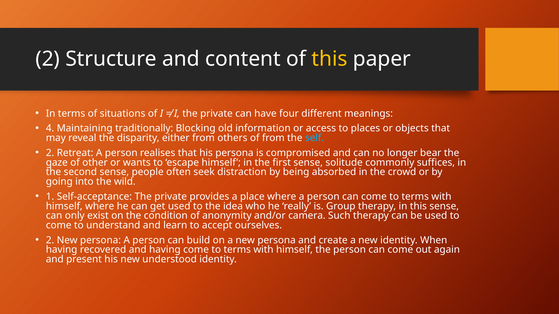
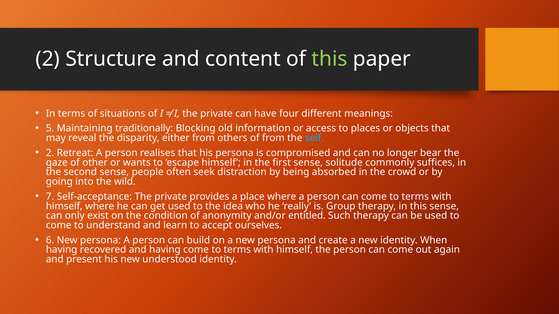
this colour: yellow -> light green (329, 59)
4: 4 -> 5 (50, 129)
1: 1 -> 7 (50, 197)
camera: camera -> entitled (307, 216)
2: 2 -> 6 (50, 240)
